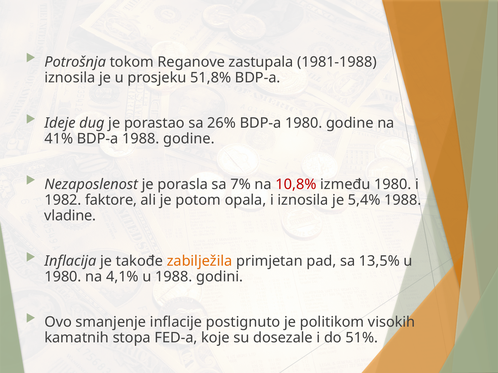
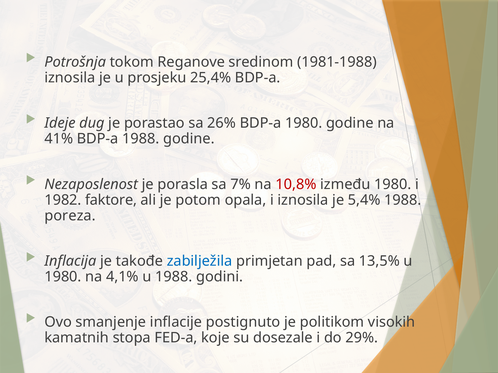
zastupala: zastupala -> sredinom (261, 62)
51,8%: 51,8% -> 25,4% (211, 78)
vladine: vladine -> poreza (70, 216)
zabilježila colour: orange -> blue (200, 261)
51%: 51% -> 29% (362, 338)
